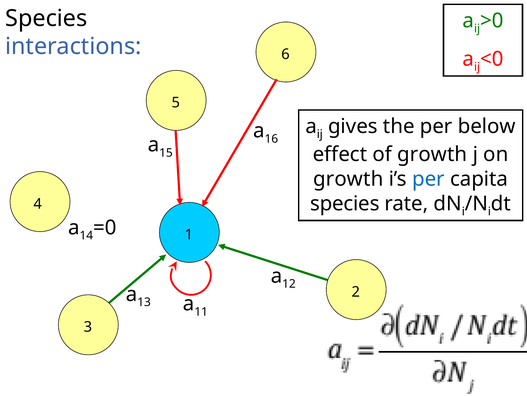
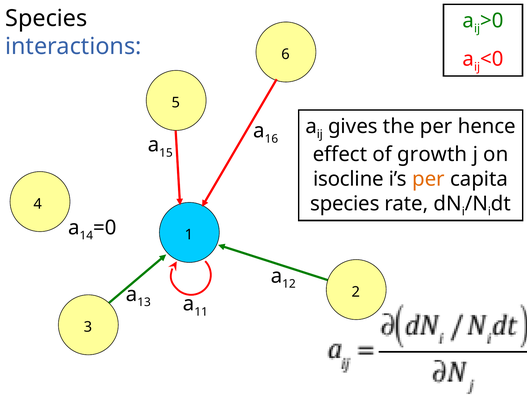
below: below -> hence (487, 126)
growth: growth -> isocline (348, 179)
per colour: blue -> orange (428, 179)
